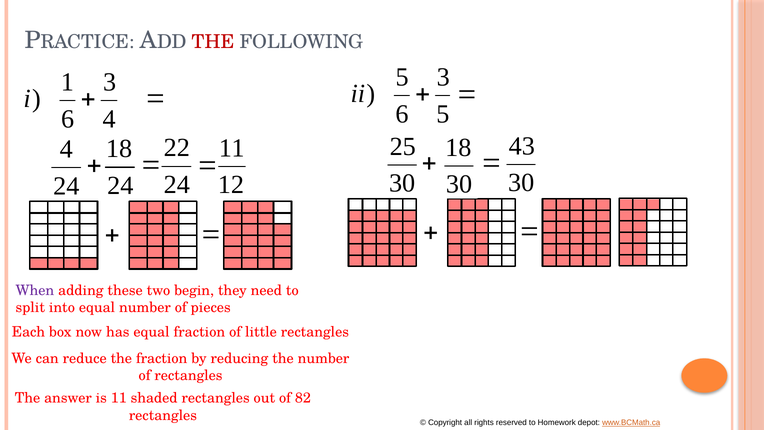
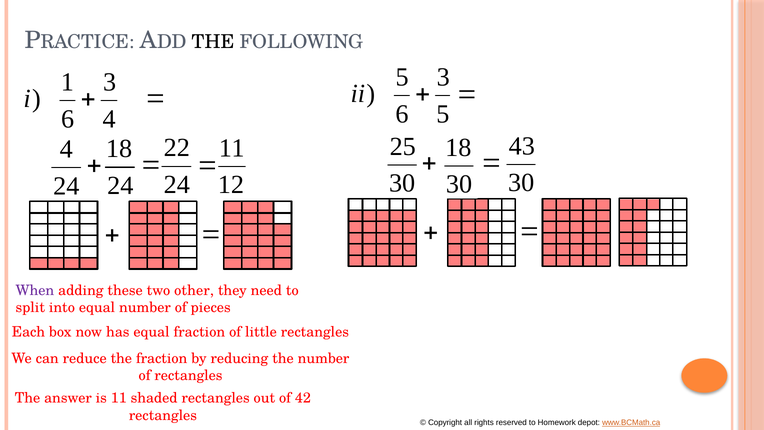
THE colour: red -> black (213, 42)
begin: begin -> other (194, 290)
82: 82 -> 42 (303, 398)
